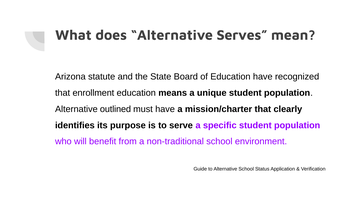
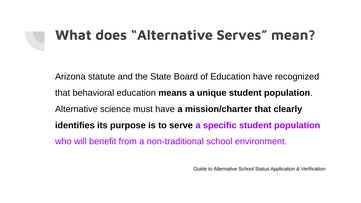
enrollment: enrollment -> behavioral (93, 93)
outlined: outlined -> science (115, 109)
